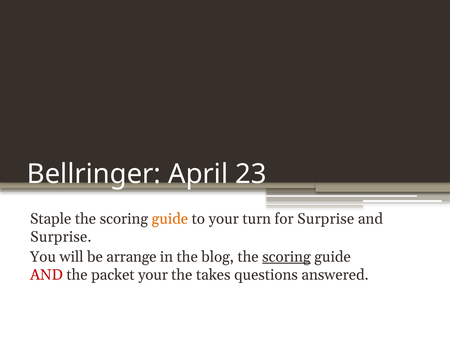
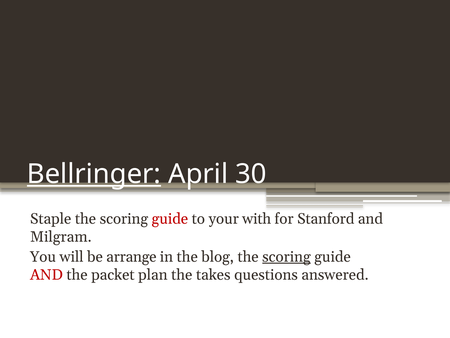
Bellringer underline: none -> present (94, 174)
23: 23 -> 30 (251, 174)
guide colour: orange -> red (170, 219)
turn: turn -> with (257, 219)
for Surprise: Surprise -> Stanford (326, 219)
Surprise: Surprise -> Milgram (61, 237)
packet your: your -> plan (153, 274)
